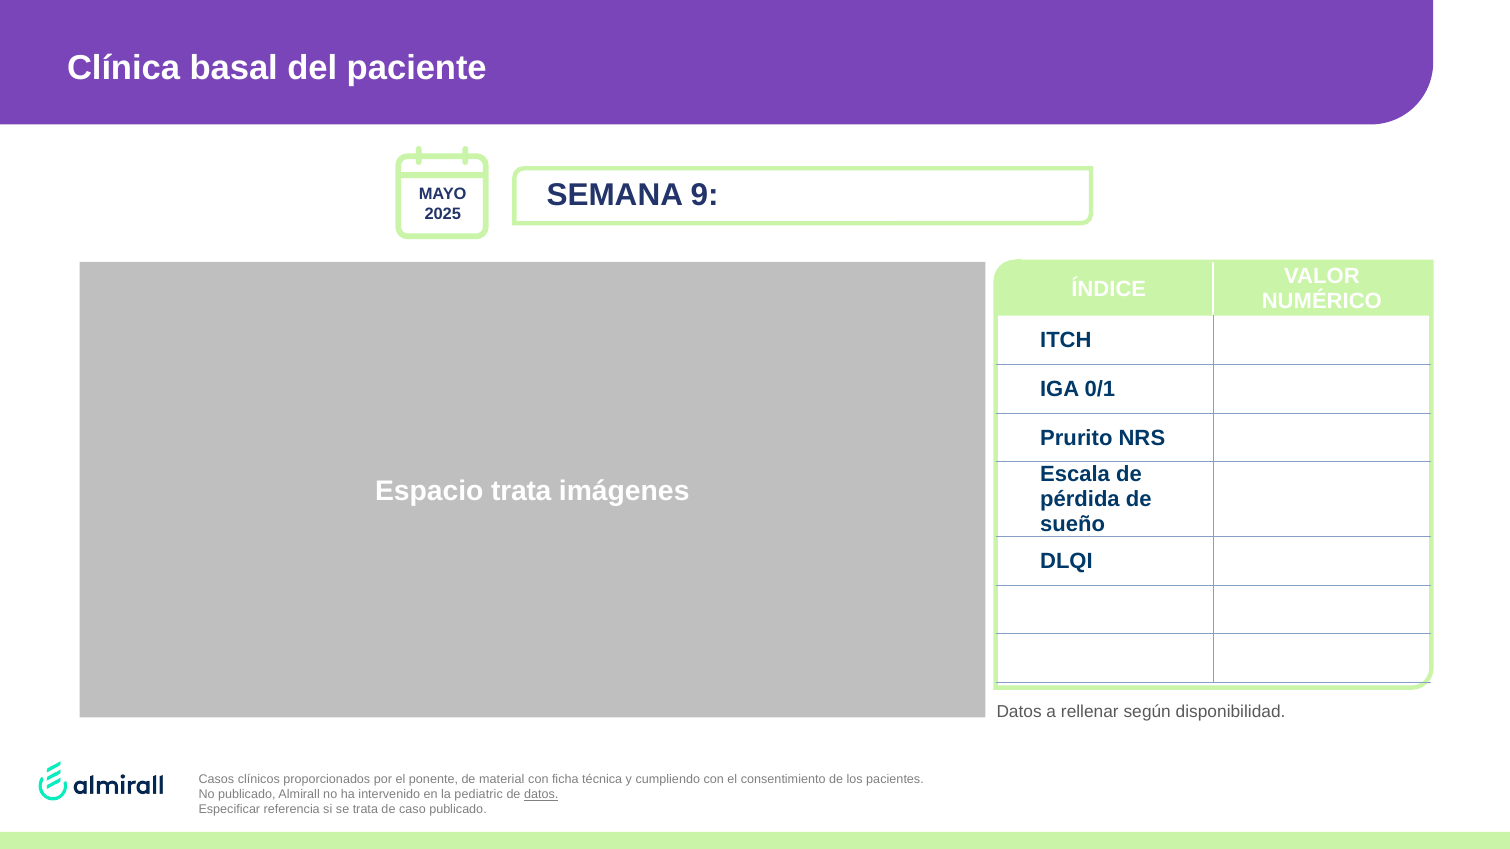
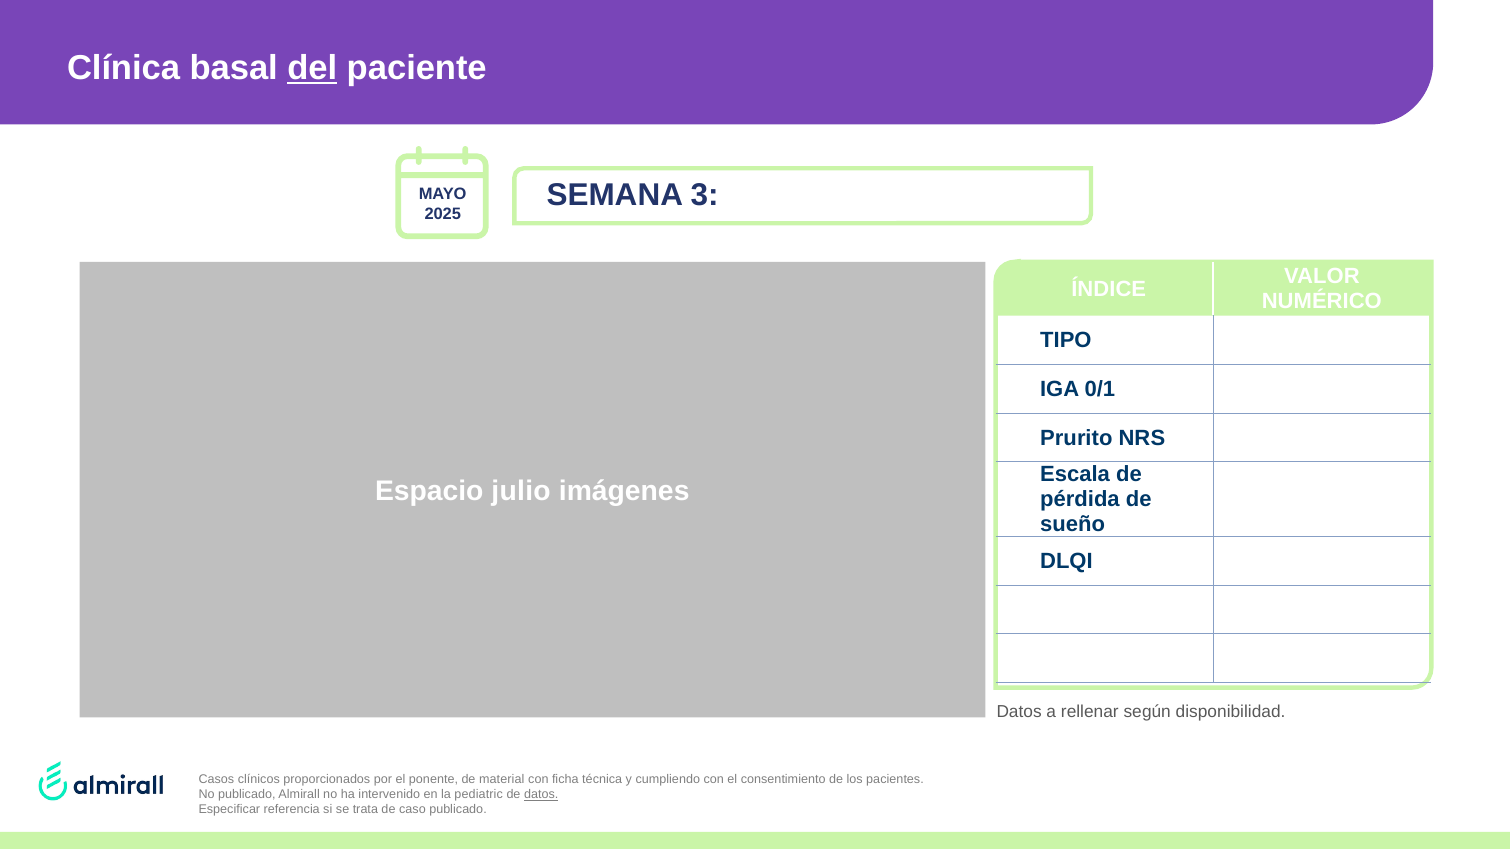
del underline: none -> present (312, 68)
9: 9 -> 3 (705, 195)
ITCH: ITCH -> TIPO (1066, 340)
Espacio trata: trata -> julio (521, 492)
